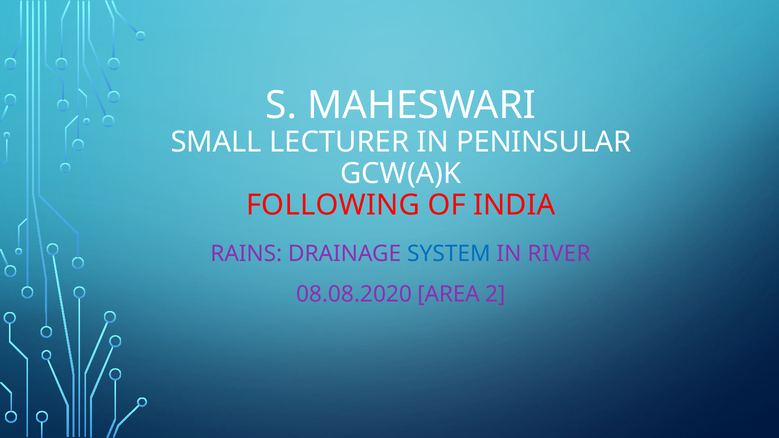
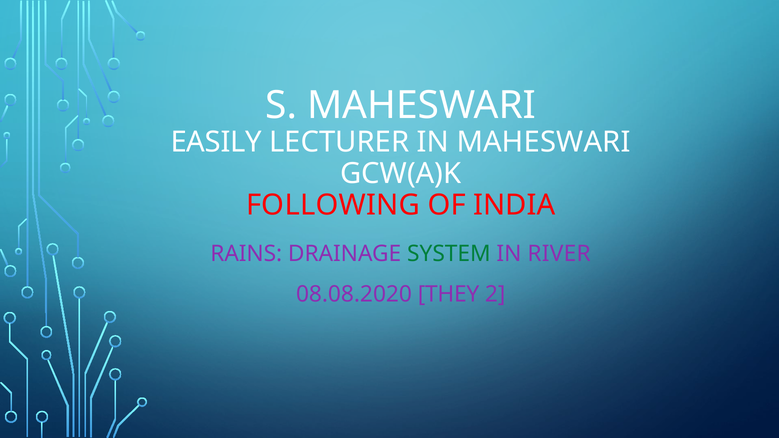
SMALL: SMALL -> EASILY (216, 142)
IN PENINSULAR: PENINSULAR -> MAHESWARI (544, 142)
SYSTEM colour: blue -> green (449, 254)
AREA: AREA -> THEY (449, 295)
